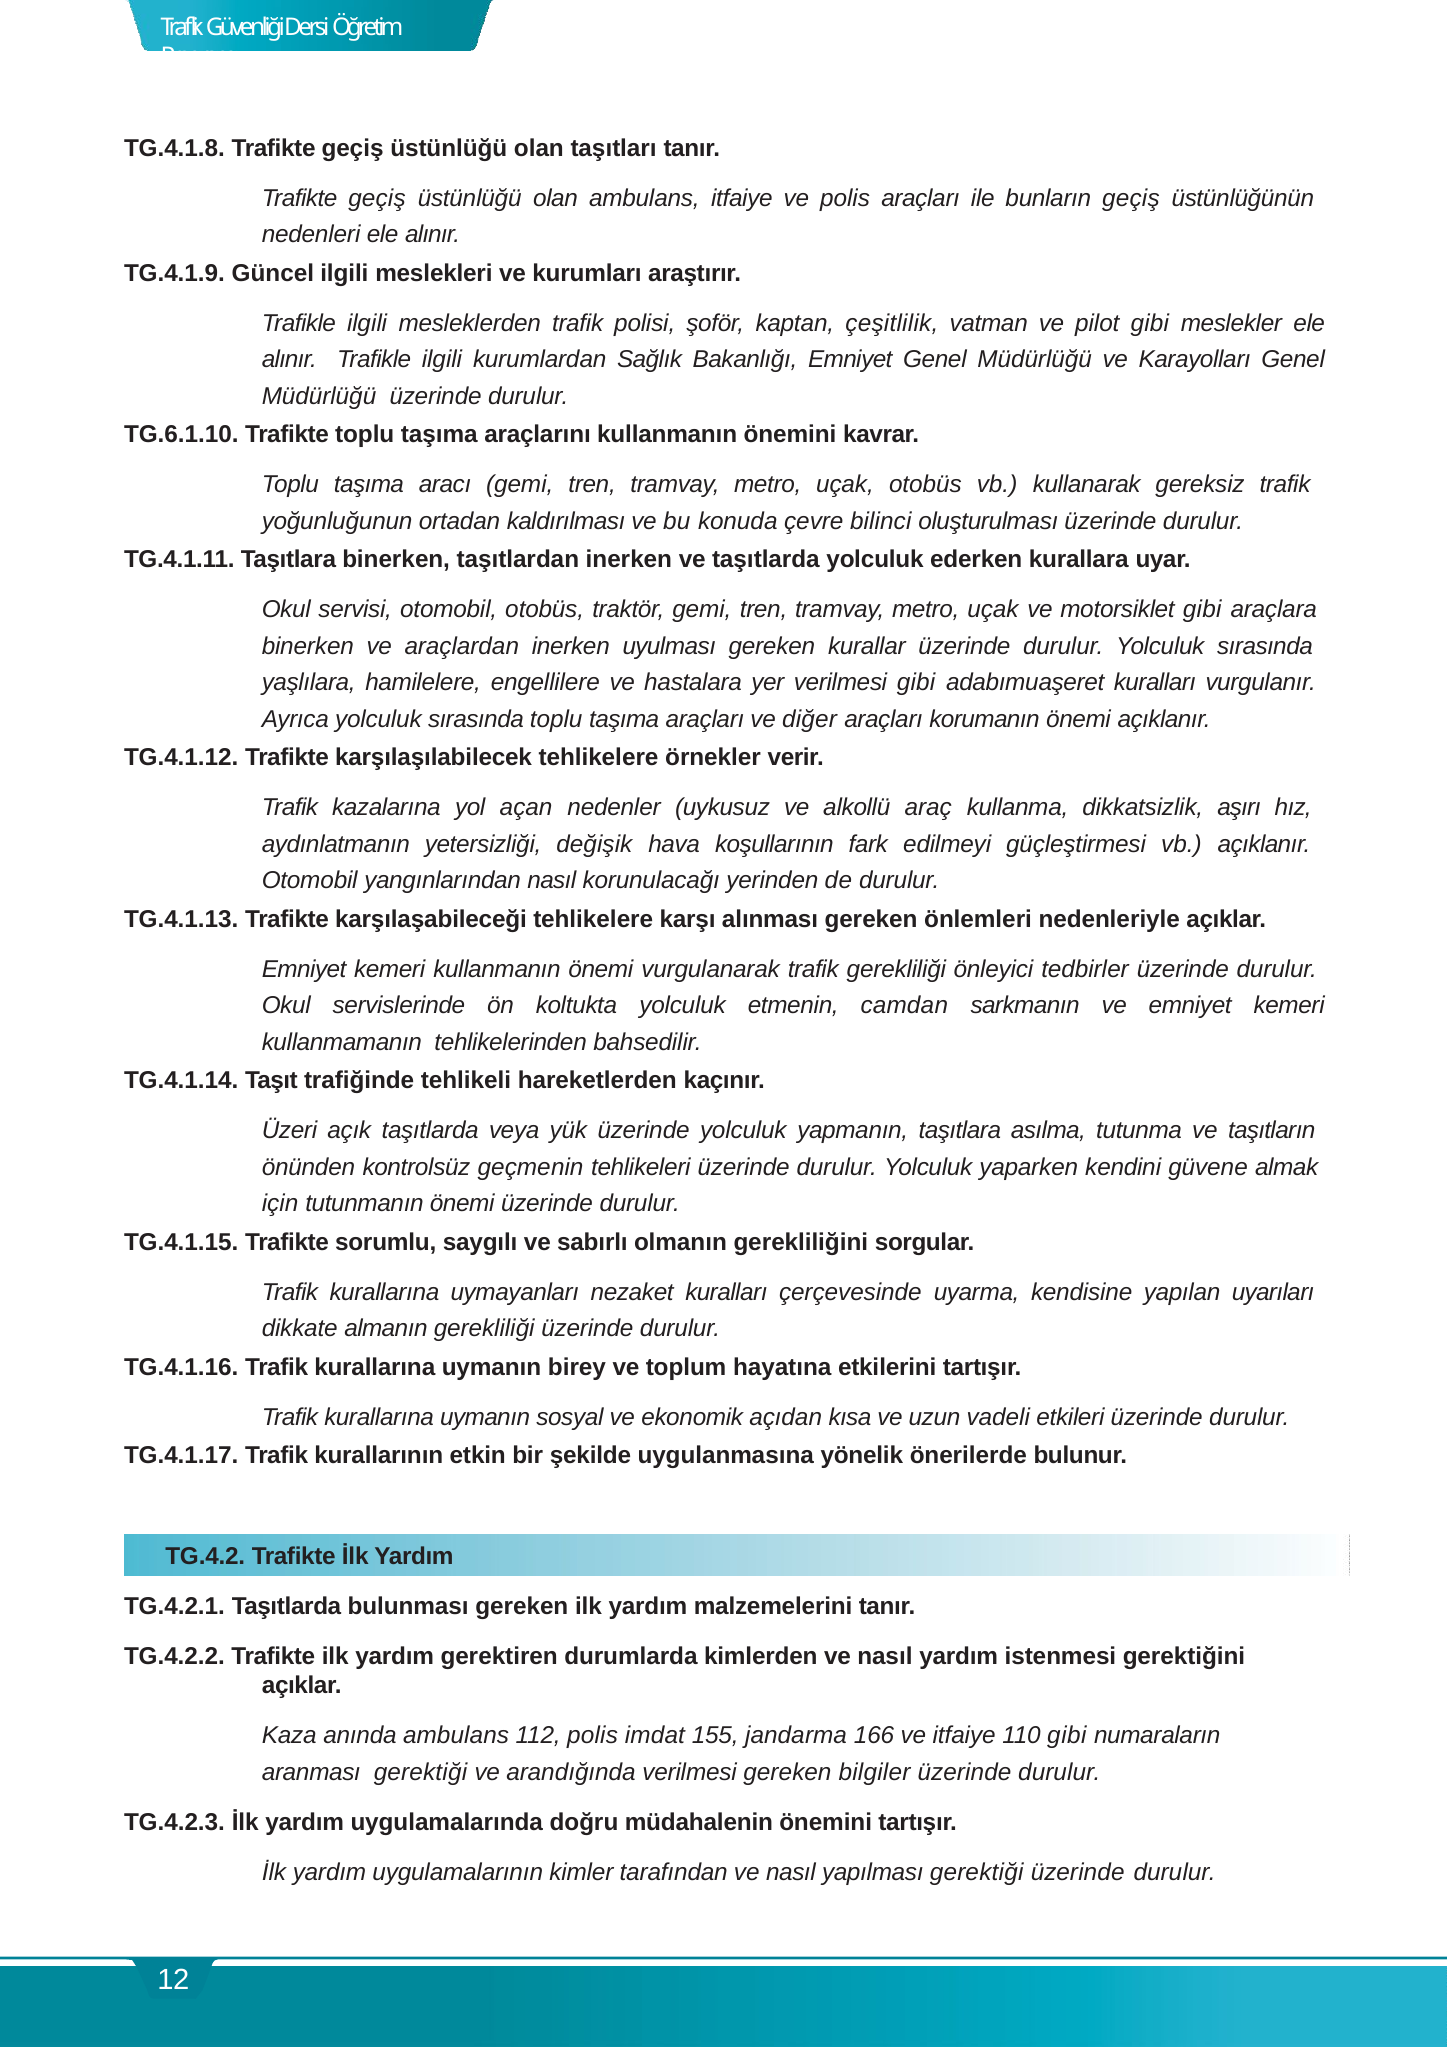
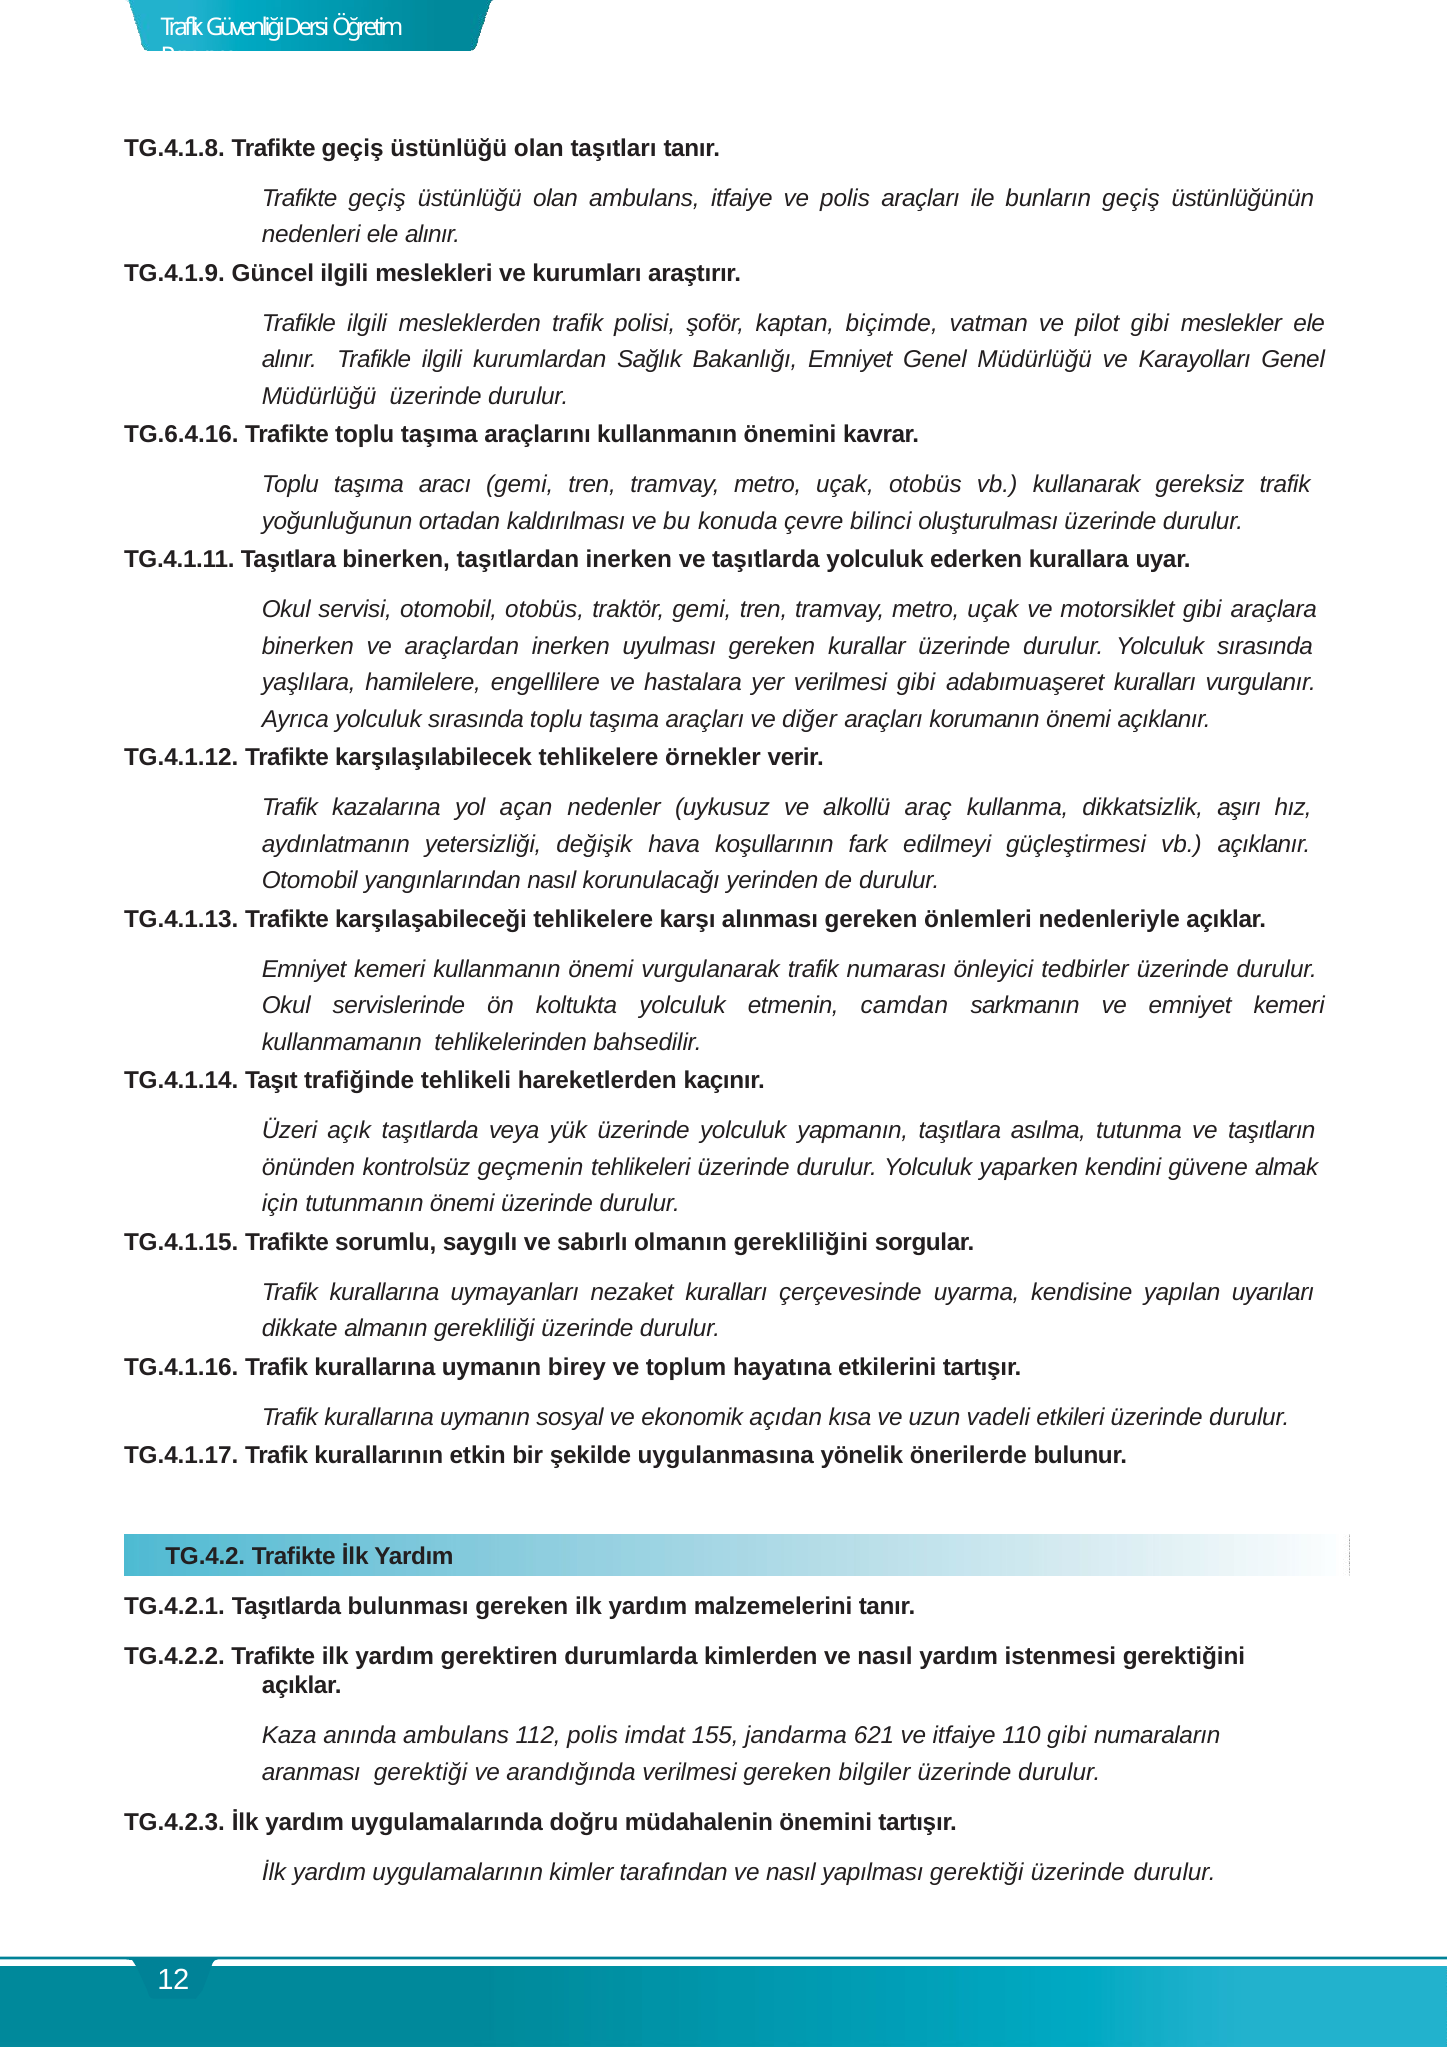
çeşitlilik: çeşitlilik -> biçimde (892, 323)
TG.6.1.10: TG.6.1.10 -> TG.6.4.16 (181, 435)
trafik gerekliliği: gerekliliği -> numarası (896, 970)
166: 166 -> 621 (874, 1737)
